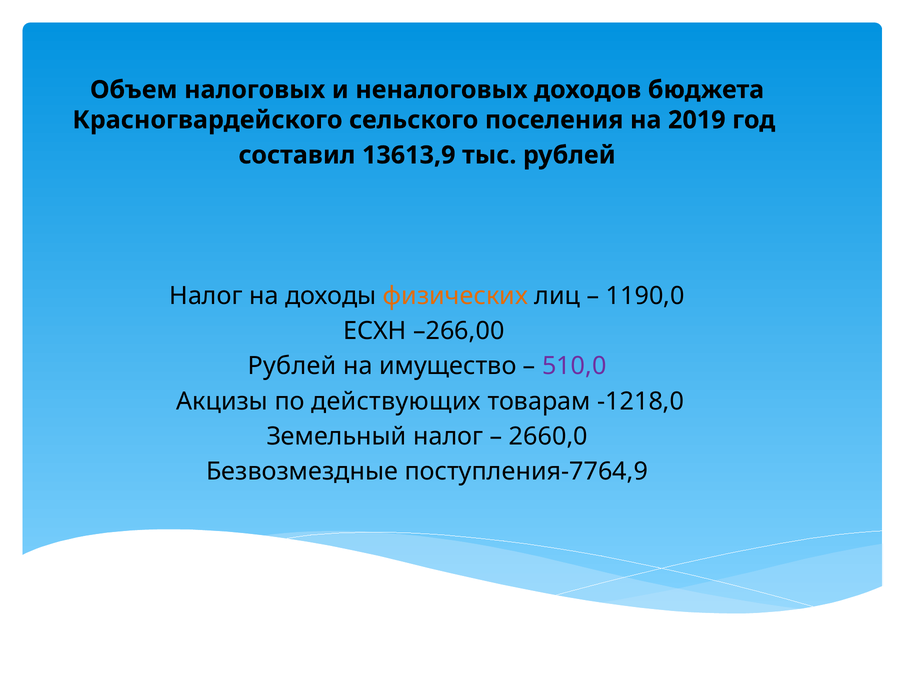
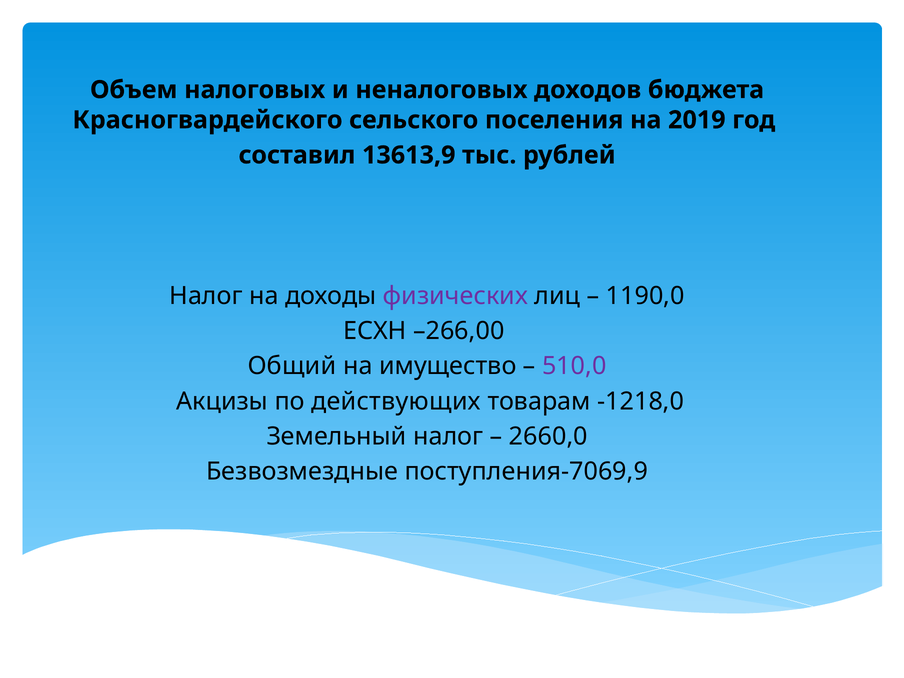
физических colour: orange -> purple (455, 296)
Рублей: Рублей -> Общий (292, 366)
поступления-7764,9: поступления-7764,9 -> поступления-7069,9 (526, 472)
